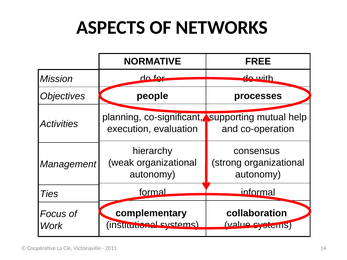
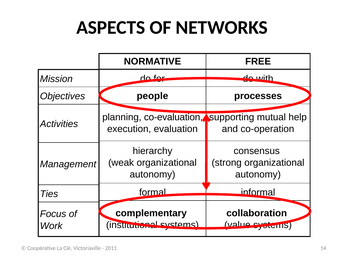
co-significant: co-significant -> co-evaluation (173, 117)
